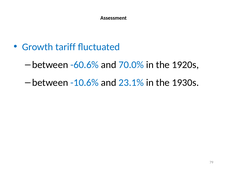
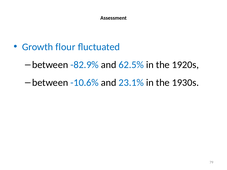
tariff: tariff -> flour (65, 47)
-60.6%: -60.6% -> -82.9% (85, 65)
70.0%: 70.0% -> 62.5% (131, 65)
